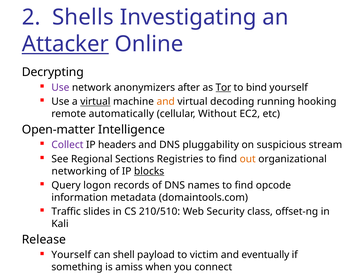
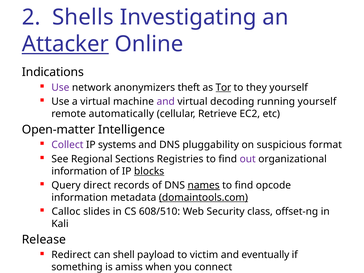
Decrypting: Decrypting -> Indications (53, 72)
after: after -> theft (189, 87)
bind: bind -> they (256, 87)
virtual underline: present -> none (95, 102)
and colour: orange -> purple (166, 102)
running hooking: hooking -> yourself (317, 102)
Without: Without -> Retrieve (217, 114)
headers: headers -> systems (117, 145)
stream: stream -> format (325, 145)
out colour: orange -> purple (248, 159)
networking: networking -> information (79, 171)
logon: logon -> direct (97, 185)
names underline: none -> present (204, 185)
domaintools.com underline: none -> present (203, 197)
Traffic: Traffic -> Calloc (66, 212)
210/510: 210/510 -> 608/510 (159, 212)
Yourself: Yourself -> Redirect (71, 255)
